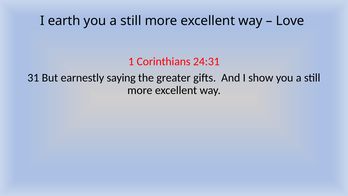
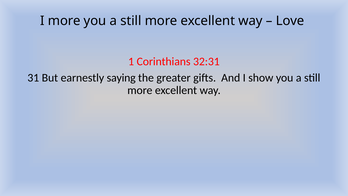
I earth: earth -> more (64, 21)
24:31: 24:31 -> 32:31 (206, 61)
